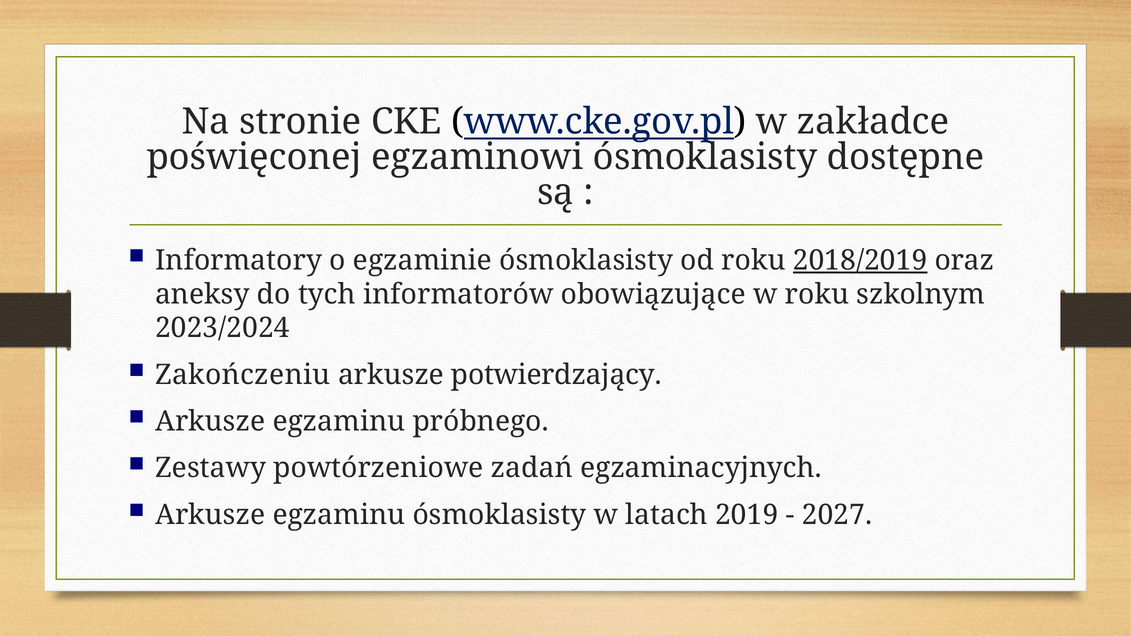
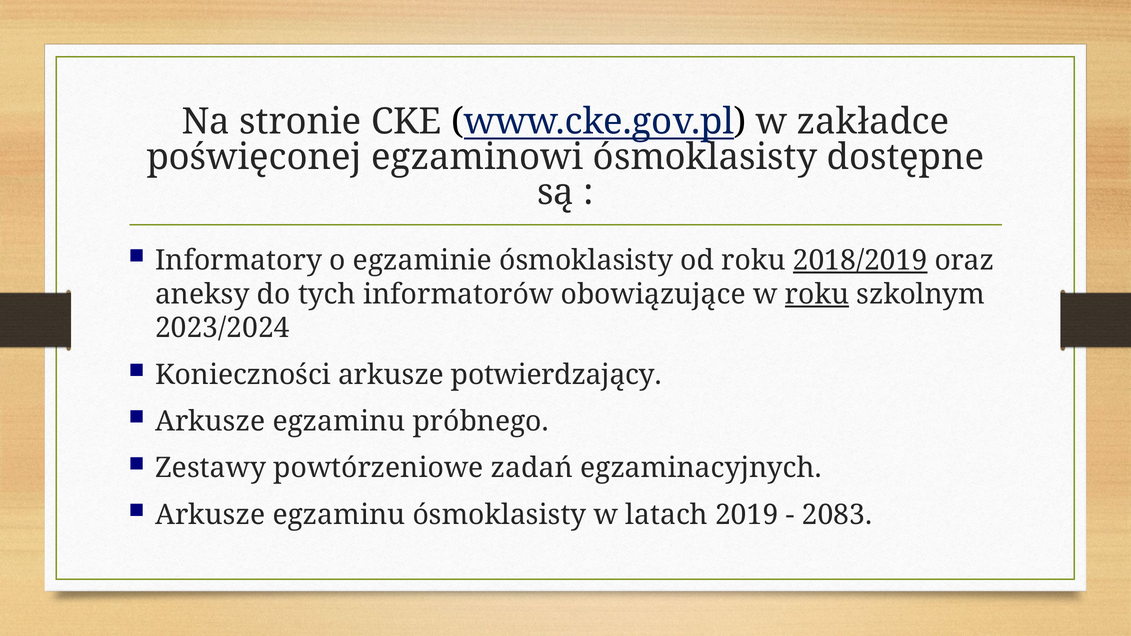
roku underline: none -> present (817, 294)
Zakończeniu: Zakończeniu -> Konieczności (243, 375)
2027: 2027 -> 2083 (837, 515)
